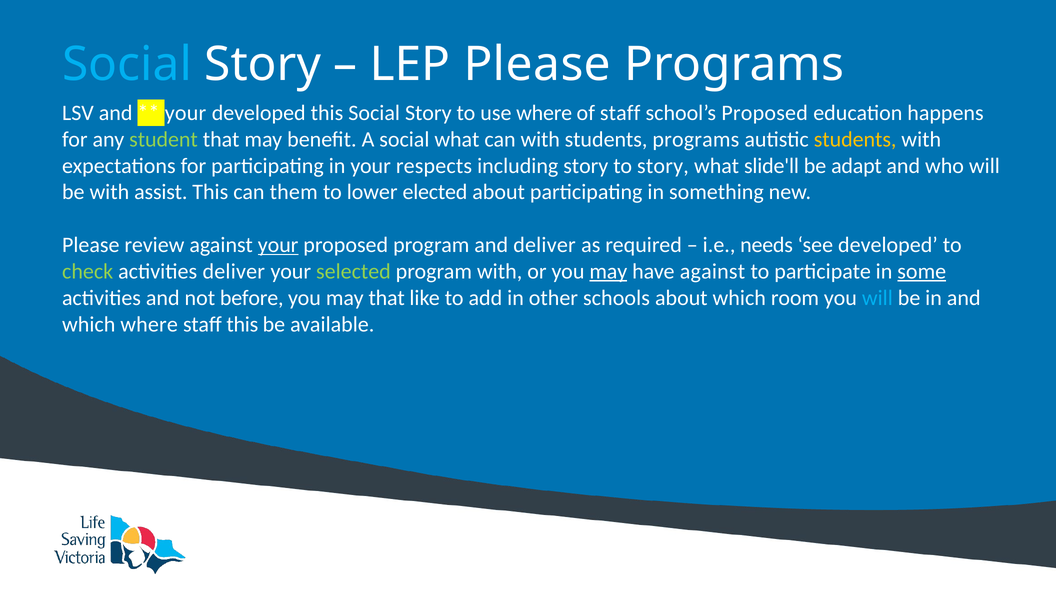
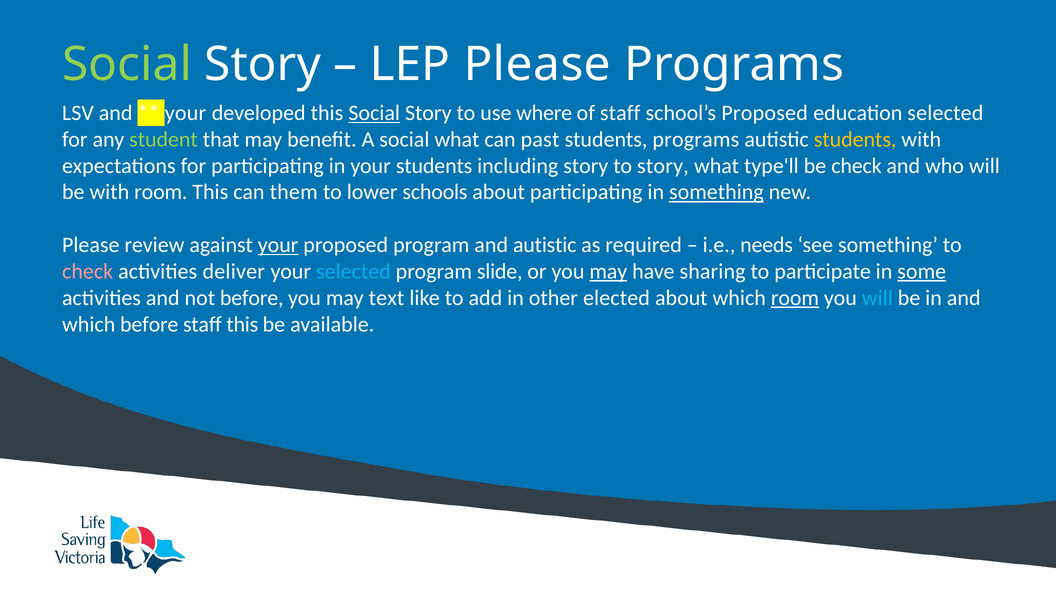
Social colour: light blue -> light green (127, 65)
Social underline: none -> present (374, 113)
education happens: happens -> selected (945, 113)
can with: with -> past (540, 139)
your respects: respects -> students (434, 166)
slide'll: slide'll -> type'll (771, 166)
be adapt: adapt -> check (856, 166)
with assist: assist -> room (161, 192)
elected: elected -> schools (435, 192)
something underline: none -> present (716, 192)
and deliver: deliver -> autistic (545, 245)
see developed: developed -> something (888, 245)
check colour: light green -> pink (88, 271)
selected colour: light green -> light blue (353, 271)
program with: with -> slide (500, 271)
have against: against -> sharing (713, 271)
may that: that -> text (386, 298)
schools: schools -> elected (616, 298)
room underline: none -> present (795, 298)
which where: where -> before (149, 324)
